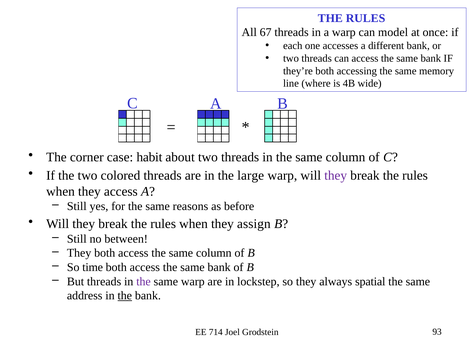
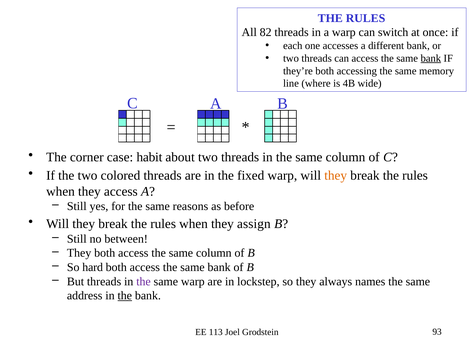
67: 67 -> 82 (266, 32)
model: model -> switch (393, 32)
bank underline: none -> present (431, 58)
large: large -> fixed (251, 176)
they colour: purple -> orange (336, 176)
time: time -> hard (93, 268)
spatial: spatial -> names (370, 282)
714: 714 -> 113 (216, 332)
